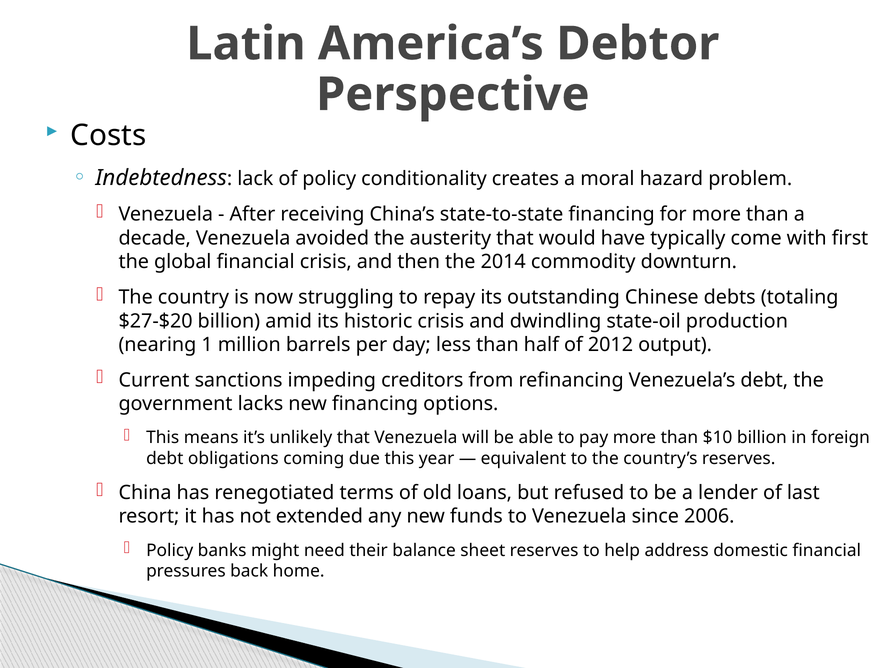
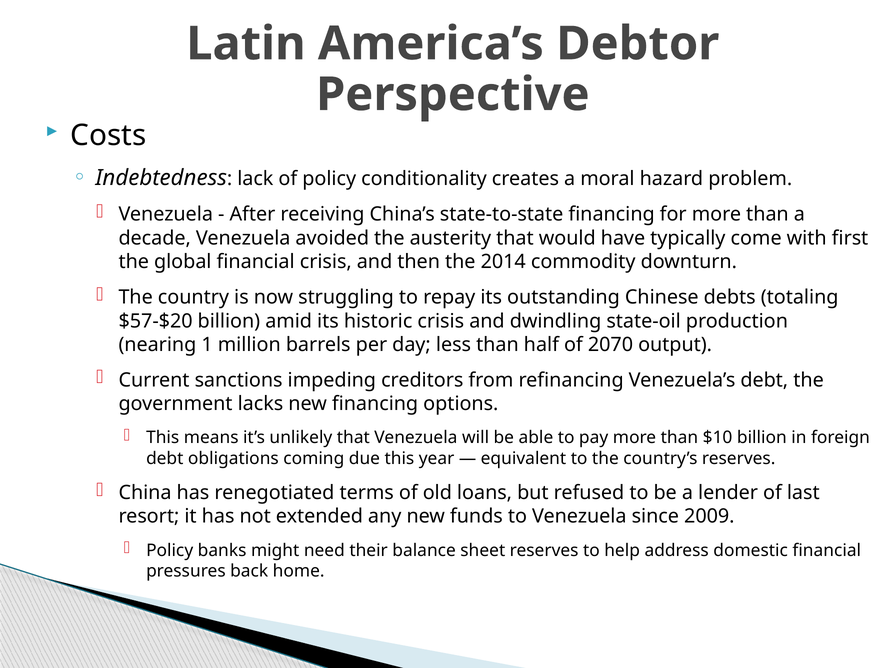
$27-$20: $27-$20 -> $57-$20 (156, 321)
2012: 2012 -> 2070 (610, 345)
2006: 2006 -> 2009 (709, 517)
